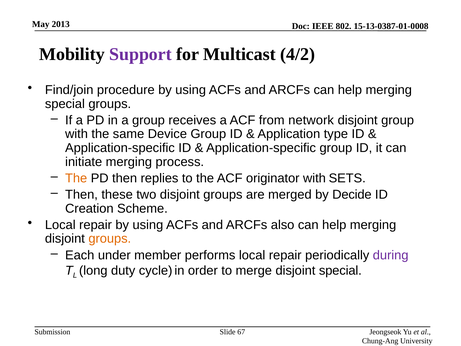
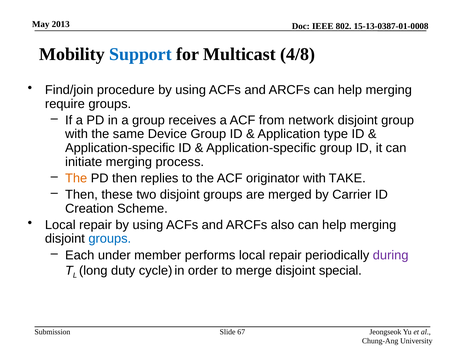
Support colour: purple -> blue (141, 54)
4/2: 4/2 -> 4/8 (298, 54)
special: special -> require (65, 104)
SETS: SETS -> TAKE (347, 178)
Decide: Decide -> Carrier (352, 194)
groups colour: orange -> blue (110, 239)
